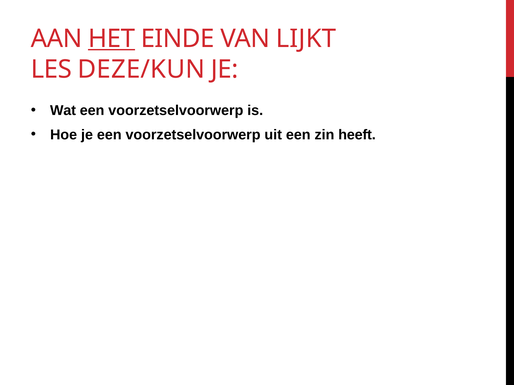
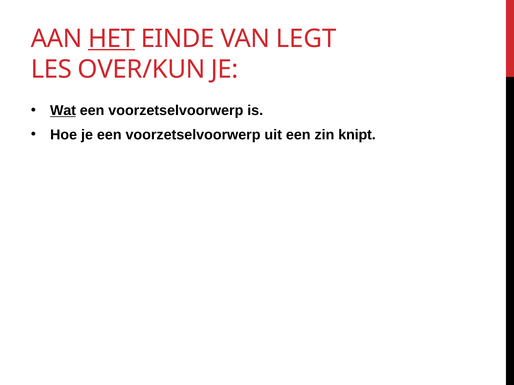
LIJKT: LIJKT -> LEGT (306, 39)
DEZE/KUN: DEZE/KUN -> OVER/KUN (142, 69)
Wat underline: none -> present (63, 111)
heeft: heeft -> knipt (357, 135)
